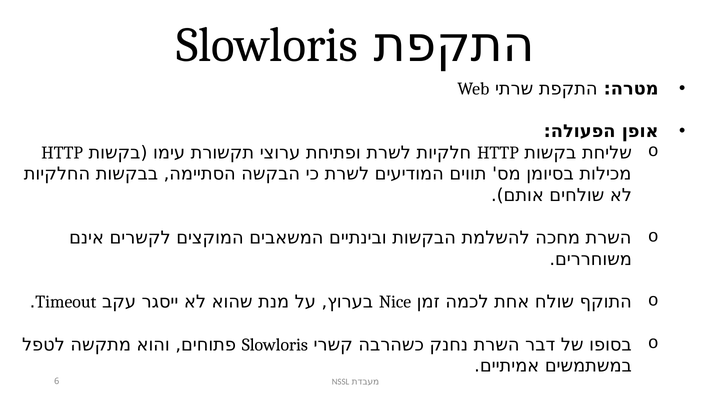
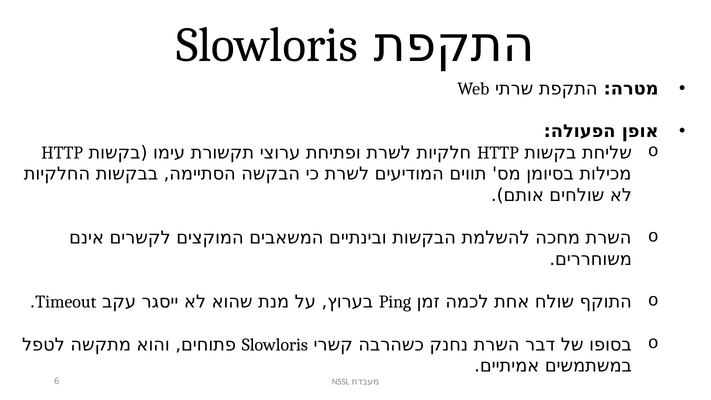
Nice: Nice -> Ping (395, 302)
